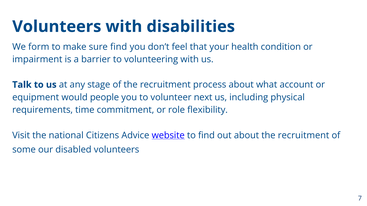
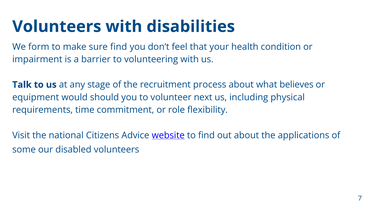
account: account -> believes (297, 85)
people: people -> should (104, 98)
about the recruitment: recruitment -> applications (304, 136)
